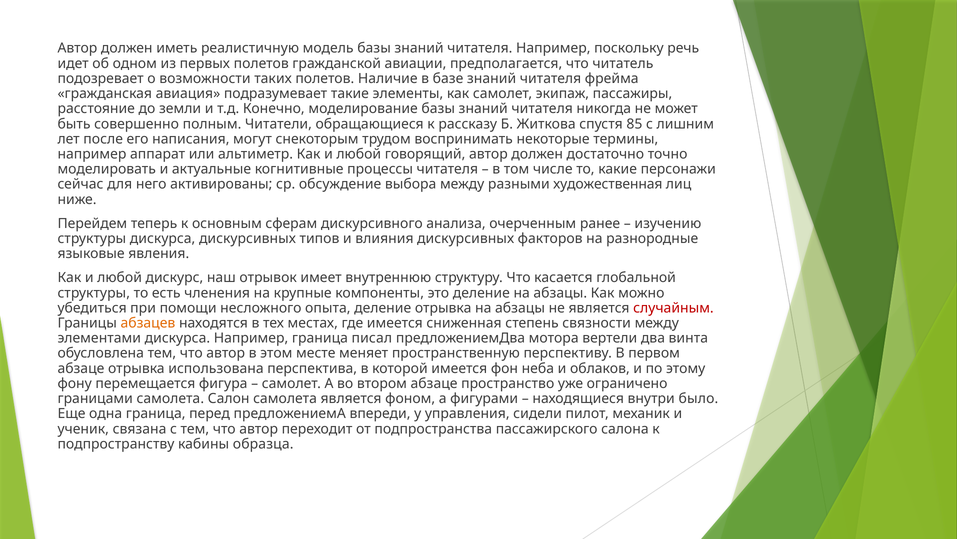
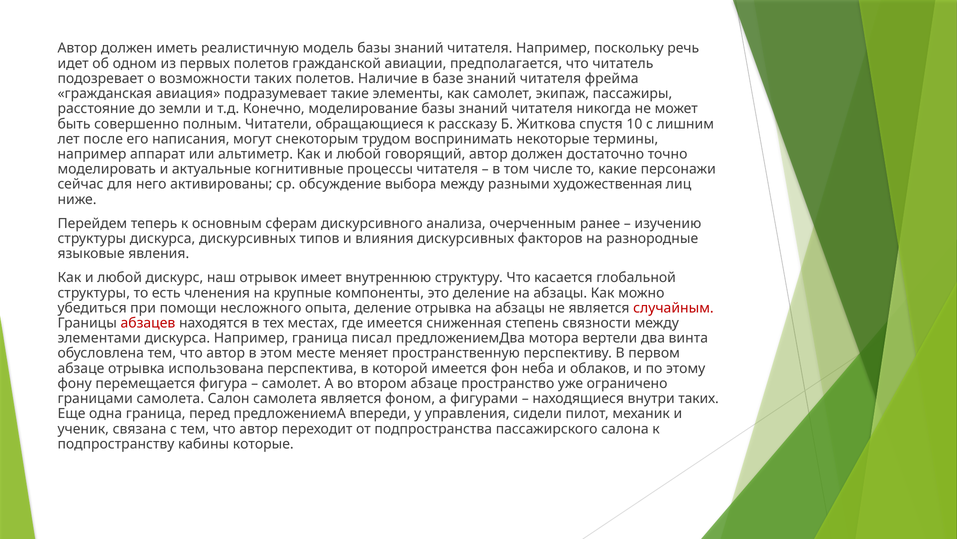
85: 85 -> 10 (634, 124)
абзацев colour: orange -> red (148, 323)
внутри было: было -> таких (699, 398)
образца: образца -> которые (263, 443)
